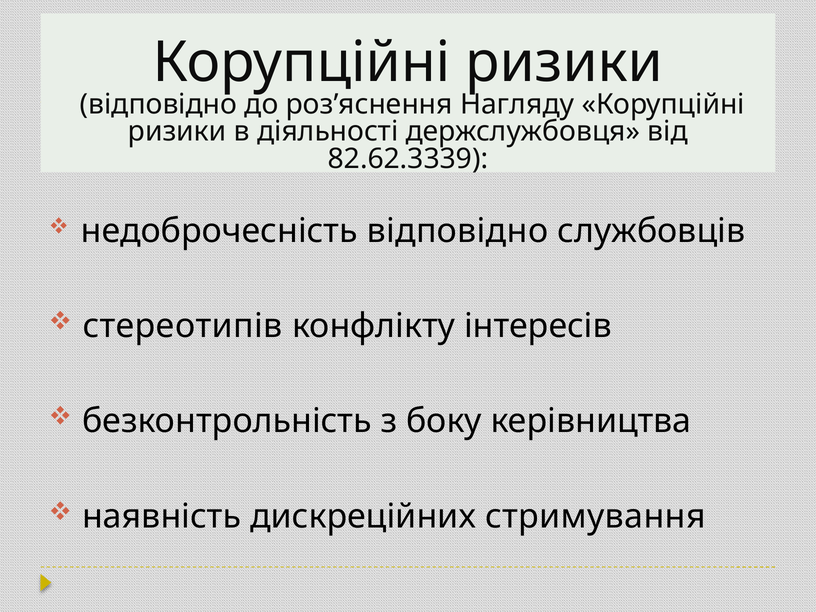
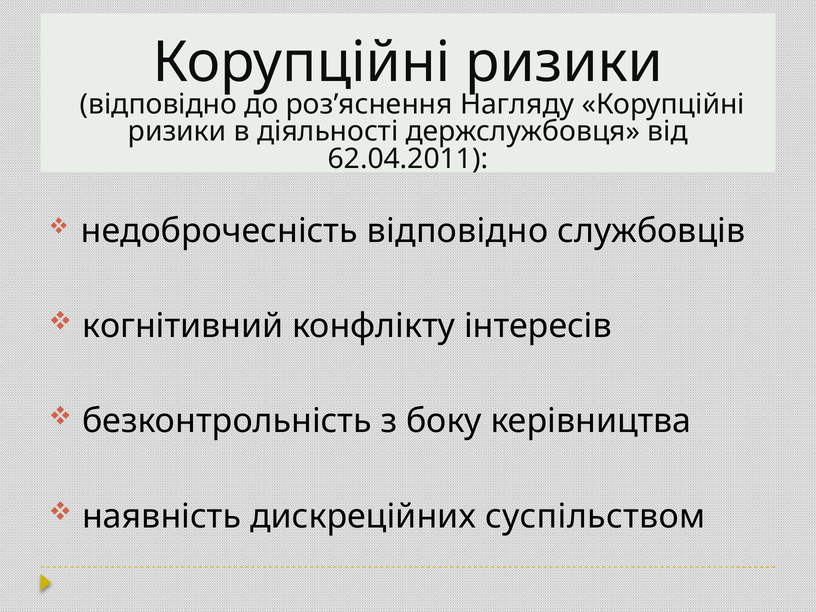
82.62.3339: 82.62.3339 -> 62.04.2011 (408, 159)
стереотипів: стереотипів -> когнітивний (183, 326)
стримування: стримування -> суспільством (595, 516)
